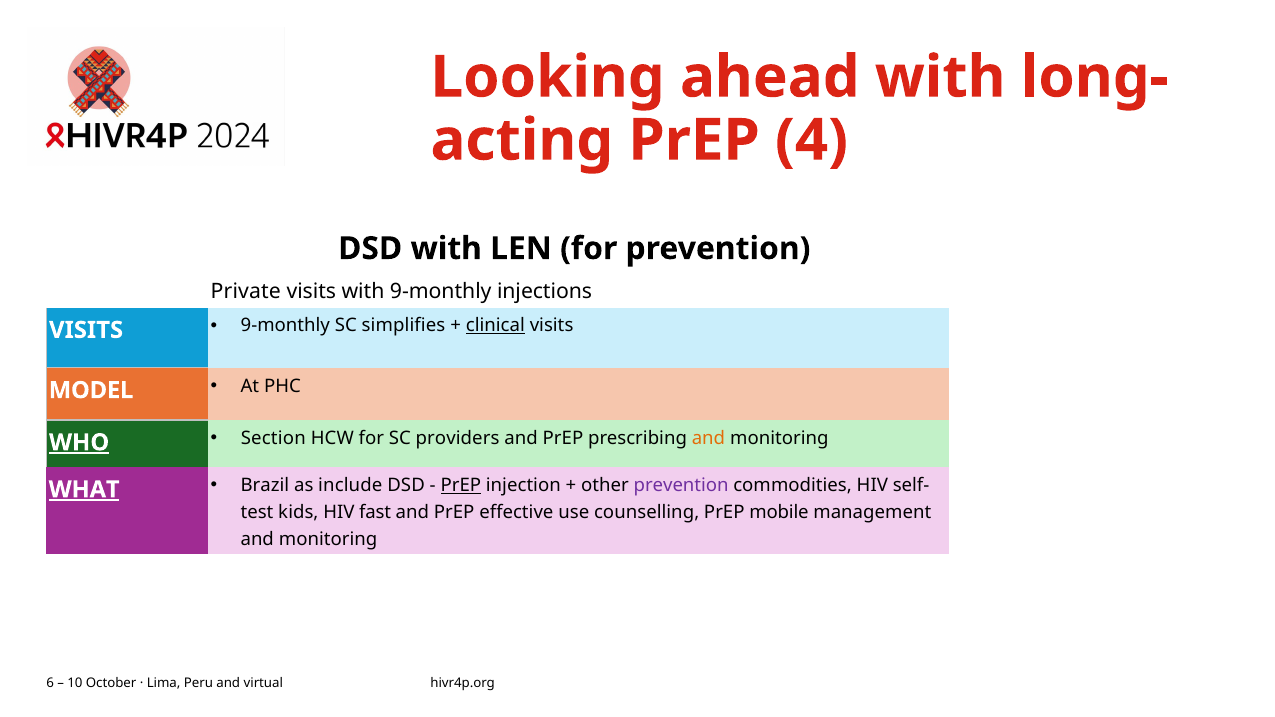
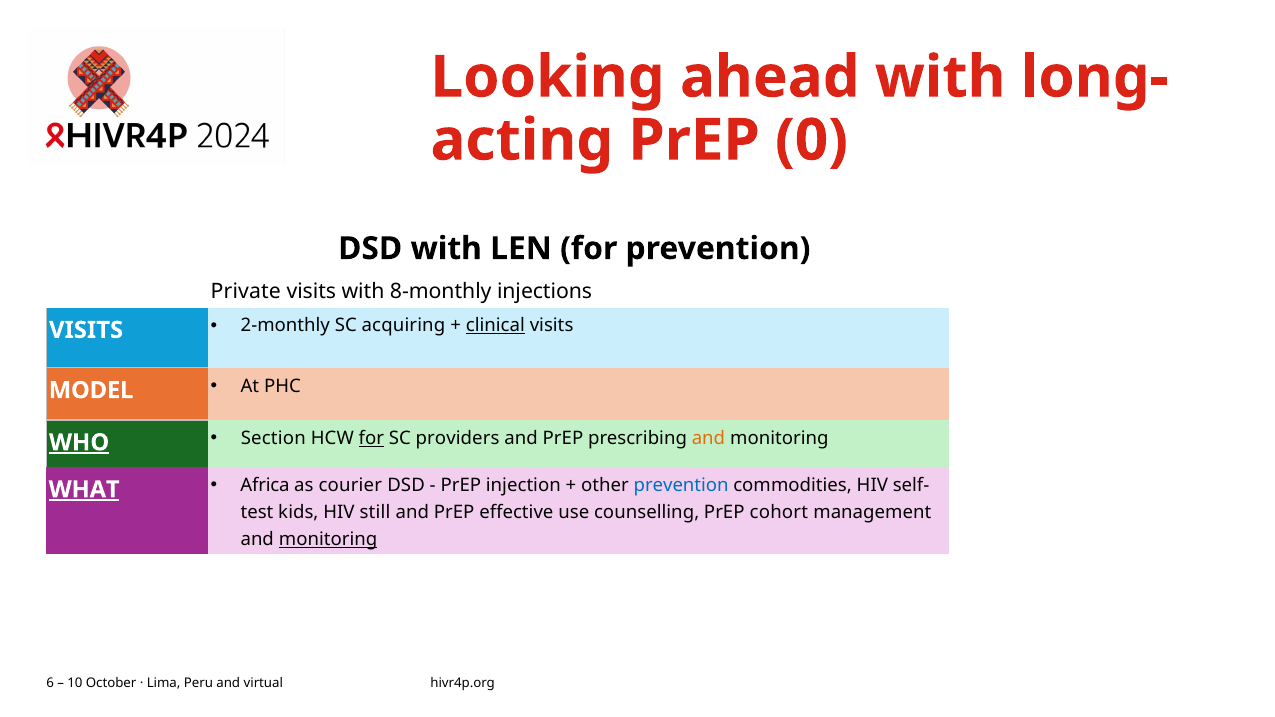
4: 4 -> 0 (811, 140)
with 9-monthly: 9-monthly -> 8-monthly (441, 292)
9-monthly: 9-monthly -> 2-monthly (285, 326)
simplifies: simplifies -> acquiring (403, 326)
for underline: none -> present (371, 438)
Brazil: Brazil -> Africa (265, 485)
include: include -> courier (350, 485)
PrEP underline: present -> none (461, 485)
prevention colour: purple -> blue (681, 485)
HIV fast: fast -> still (375, 512)
mobile: mobile -> cohort (779, 512)
monitoring underline: none -> present (328, 540)
